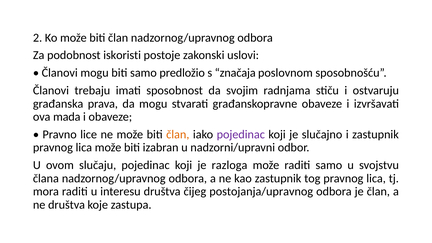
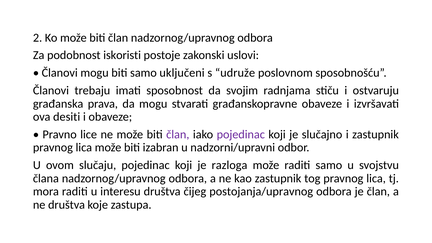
predložio: predložio -> uključeni (182, 73)
značaja: značaja -> udruže (235, 73)
mada: mada -> desiti (67, 117)
član colour: orange -> purple (178, 135)
